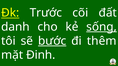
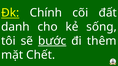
Trước: Trước -> Chính (46, 13)
sống underline: present -> none (102, 27)
Đinh: Đinh -> Chết (41, 55)
